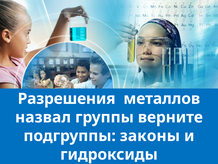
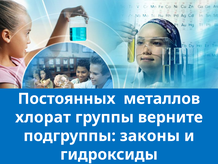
Разрешения: Разрешения -> Постоянных (67, 98)
назвал: назвал -> хлорат (43, 117)
